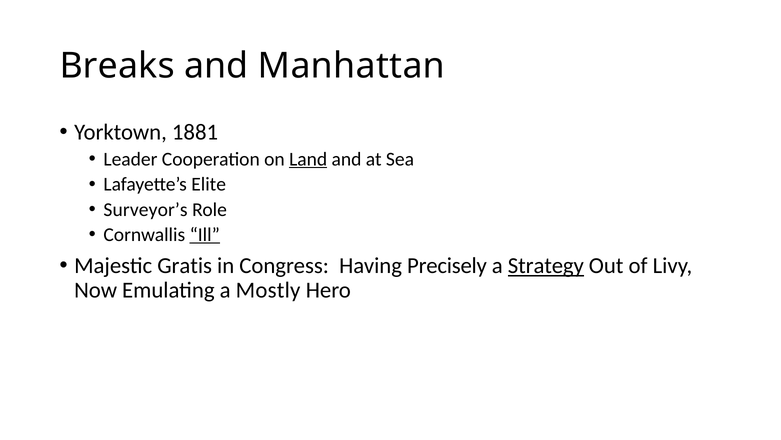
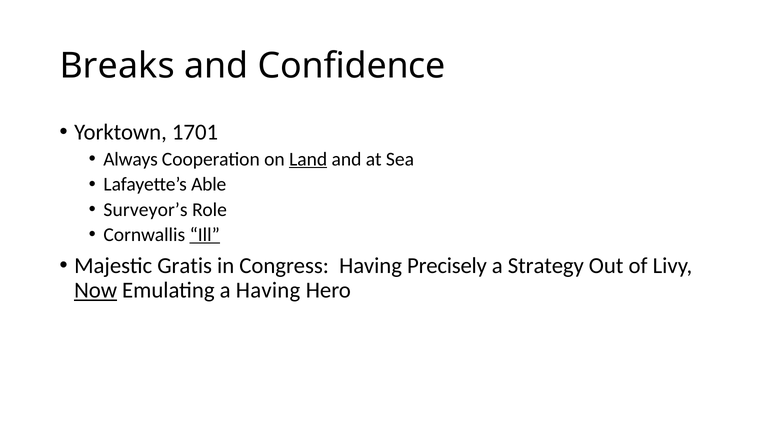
Manhattan: Manhattan -> Confidence (352, 66)
1881: 1881 -> 1701 (195, 132)
Leader: Leader -> Always (131, 159)
Elite: Elite -> Able (209, 184)
Strategy underline: present -> none (546, 265)
Now underline: none -> present (96, 290)
a Mostly: Mostly -> Having (268, 290)
